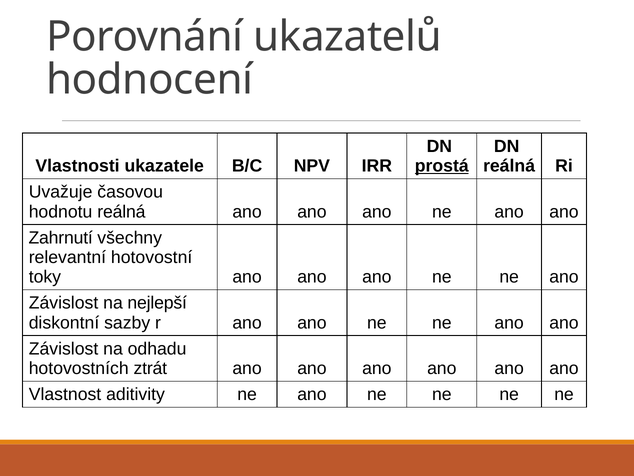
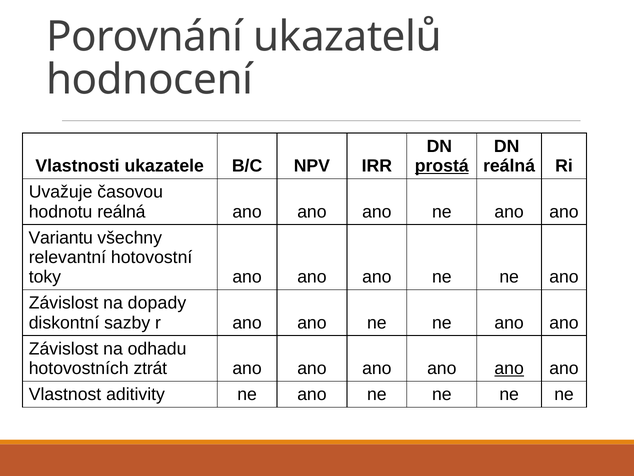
Zahrnutí: Zahrnutí -> Variantu (61, 238)
nejlepší: nejlepší -> dopady (157, 303)
ano underline: none -> present (509, 368)
